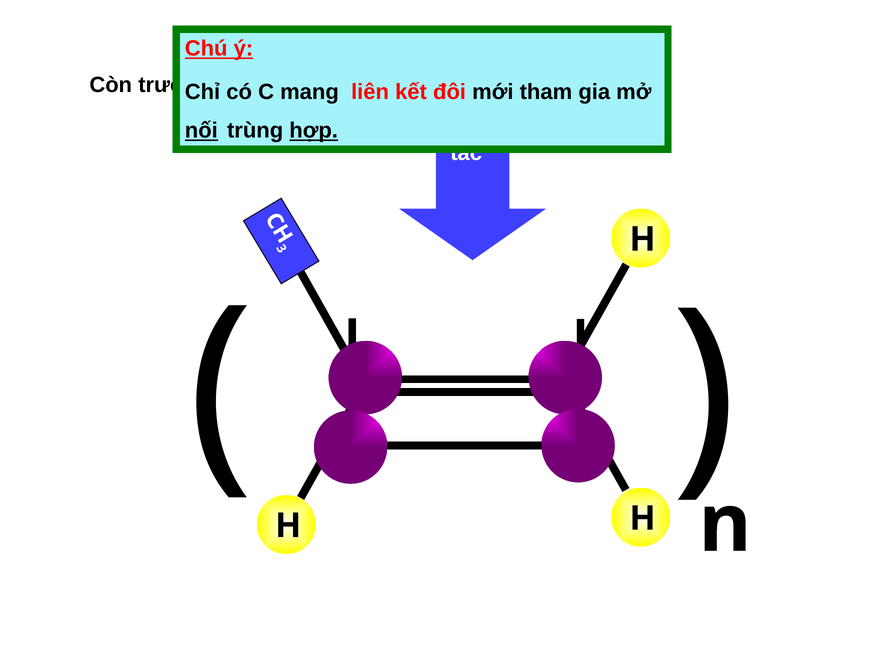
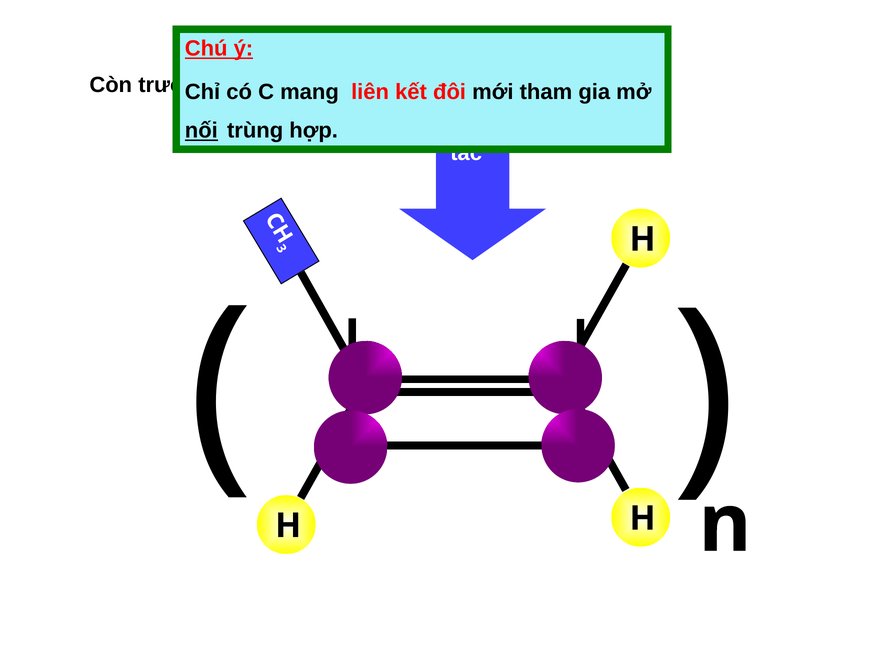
hợp underline: present -> none (314, 131)
